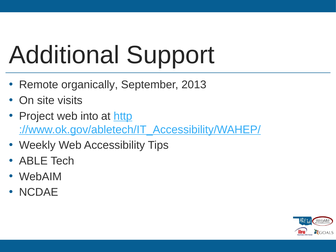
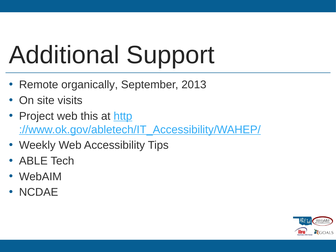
into: into -> this (89, 116)
